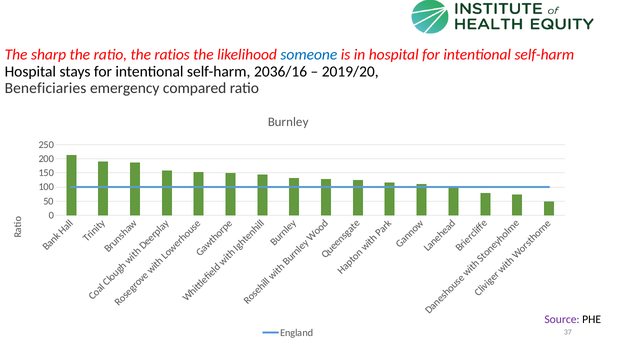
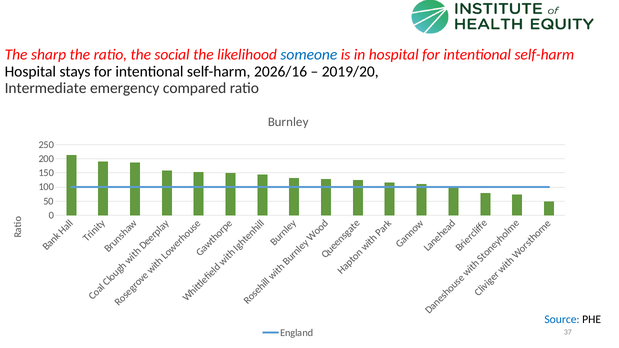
ratios: ratios -> social (172, 55)
2036/16: 2036/16 -> 2026/16 (281, 72)
Beneficiaries: Beneficiaries -> Intermediate (46, 88)
Source colour: purple -> blue (562, 320)
